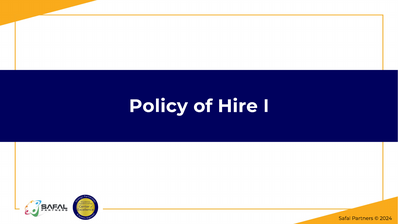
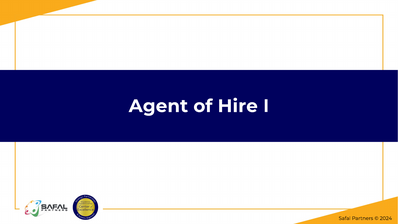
Policy: Policy -> Agent (158, 106)
